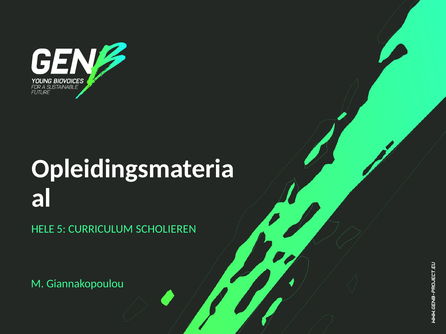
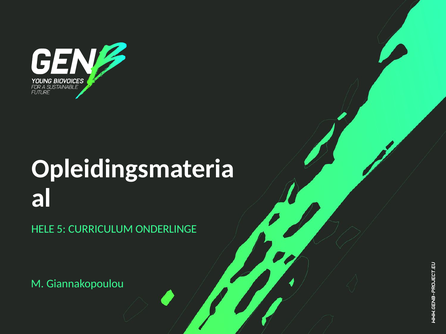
SCHOLIEREN: SCHOLIEREN -> ONDERLINGE (166, 229)
